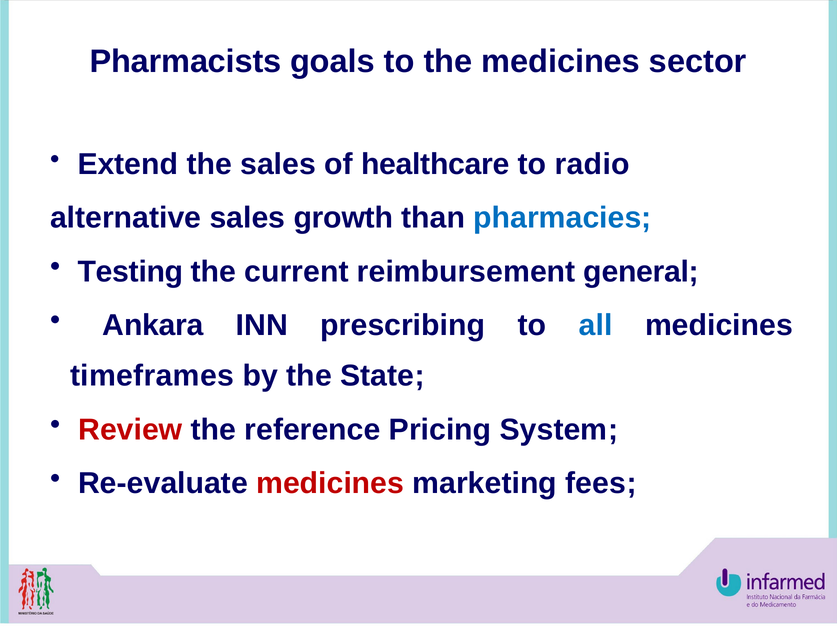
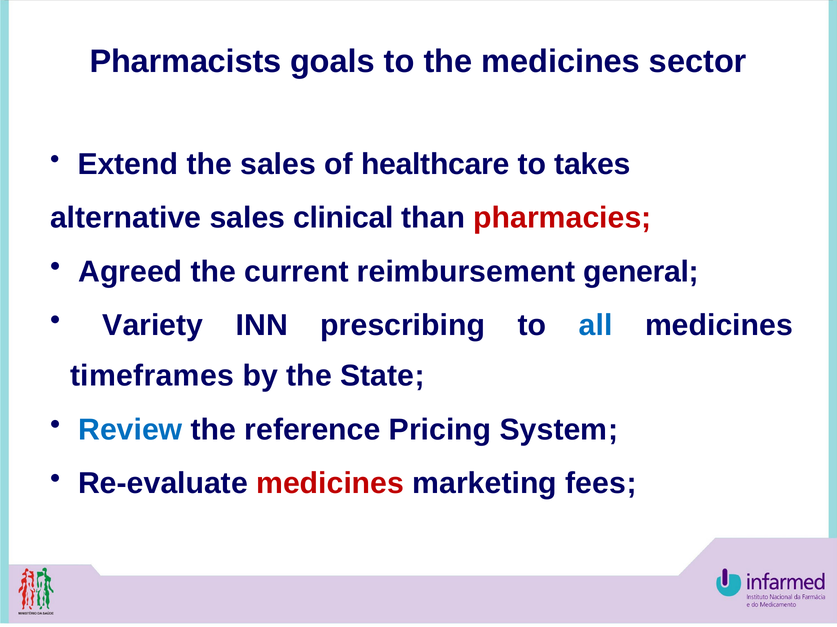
radio: radio -> takes (592, 164)
growth: growth -> clinical (343, 218)
pharmacies colour: blue -> red (562, 218)
Testing: Testing -> Agreed (130, 272)
Ankara: Ankara -> Variety (153, 326)
Review colour: red -> blue (130, 430)
